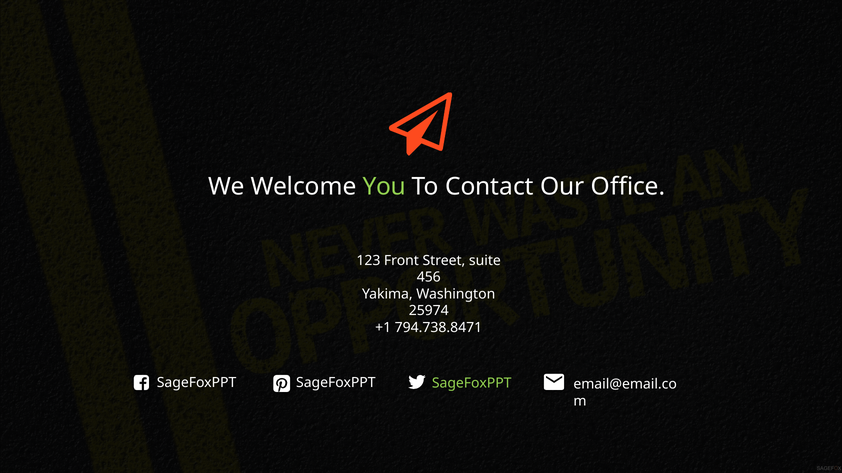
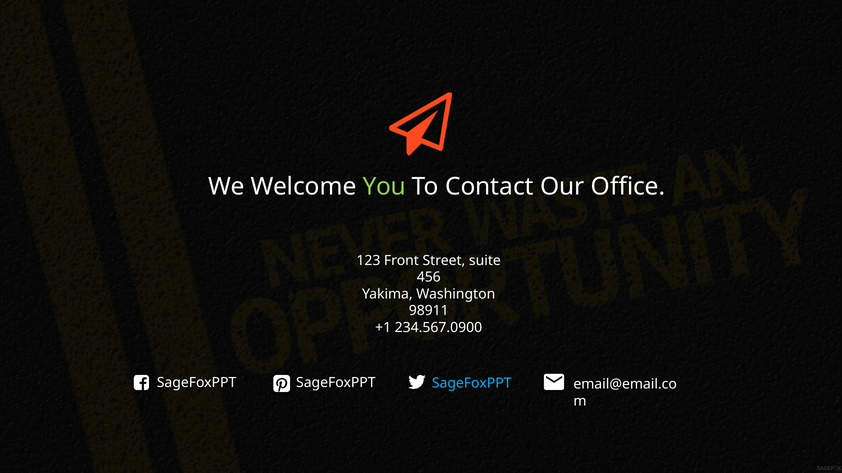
25974: 25974 -> 98911 (429, 311)
794.738.8471: 794.738.8471 -> 234.567.0900 (438, 328)
SageFoxPPT colour: light green -> light blue (472, 384)
